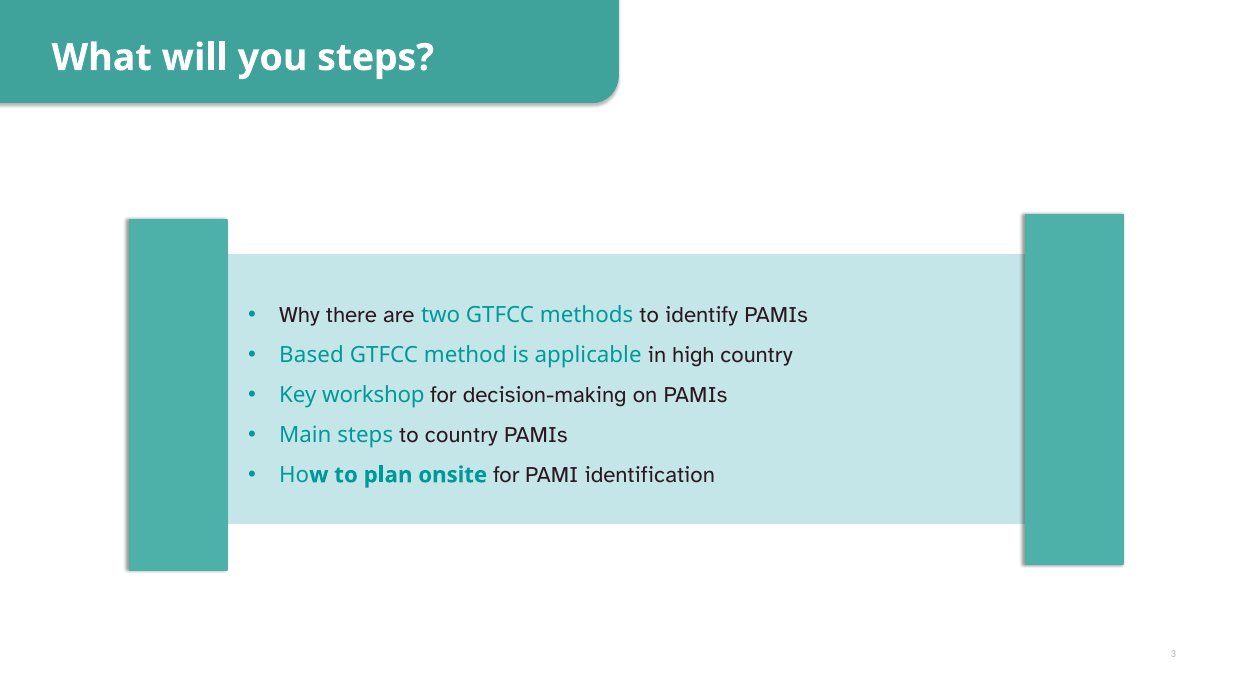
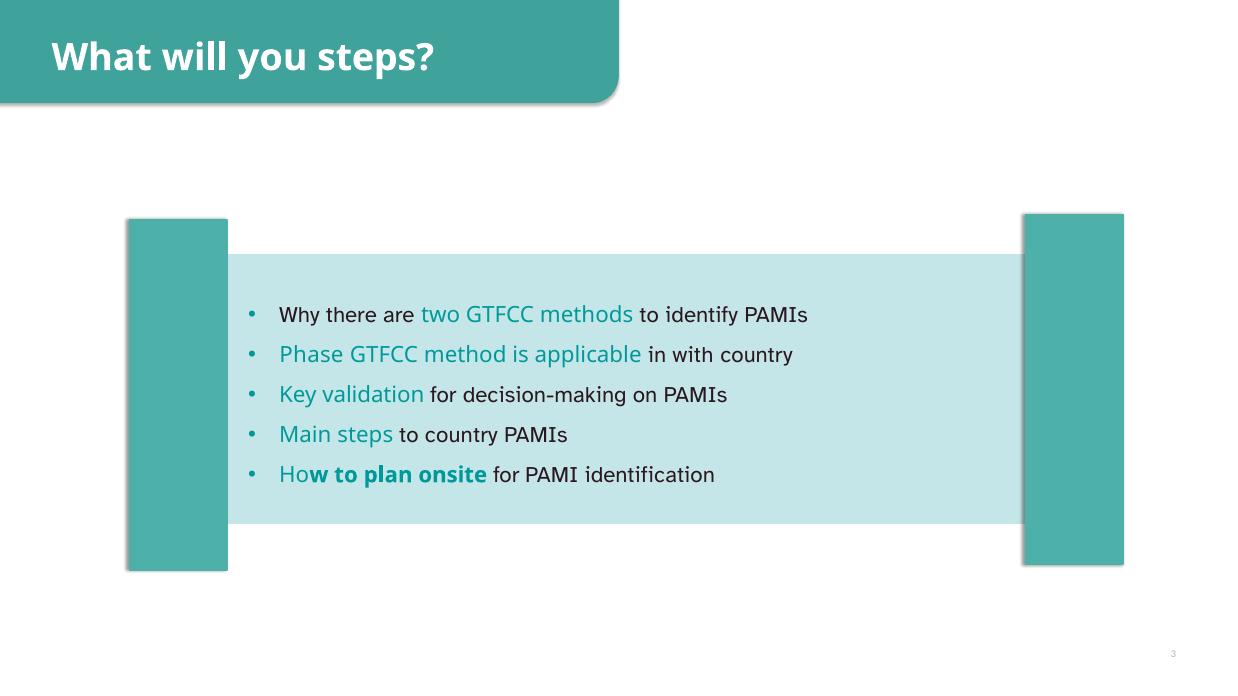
Based: Based -> Phase (312, 355)
high: high -> with (693, 355)
workshop: workshop -> validation (373, 395)
